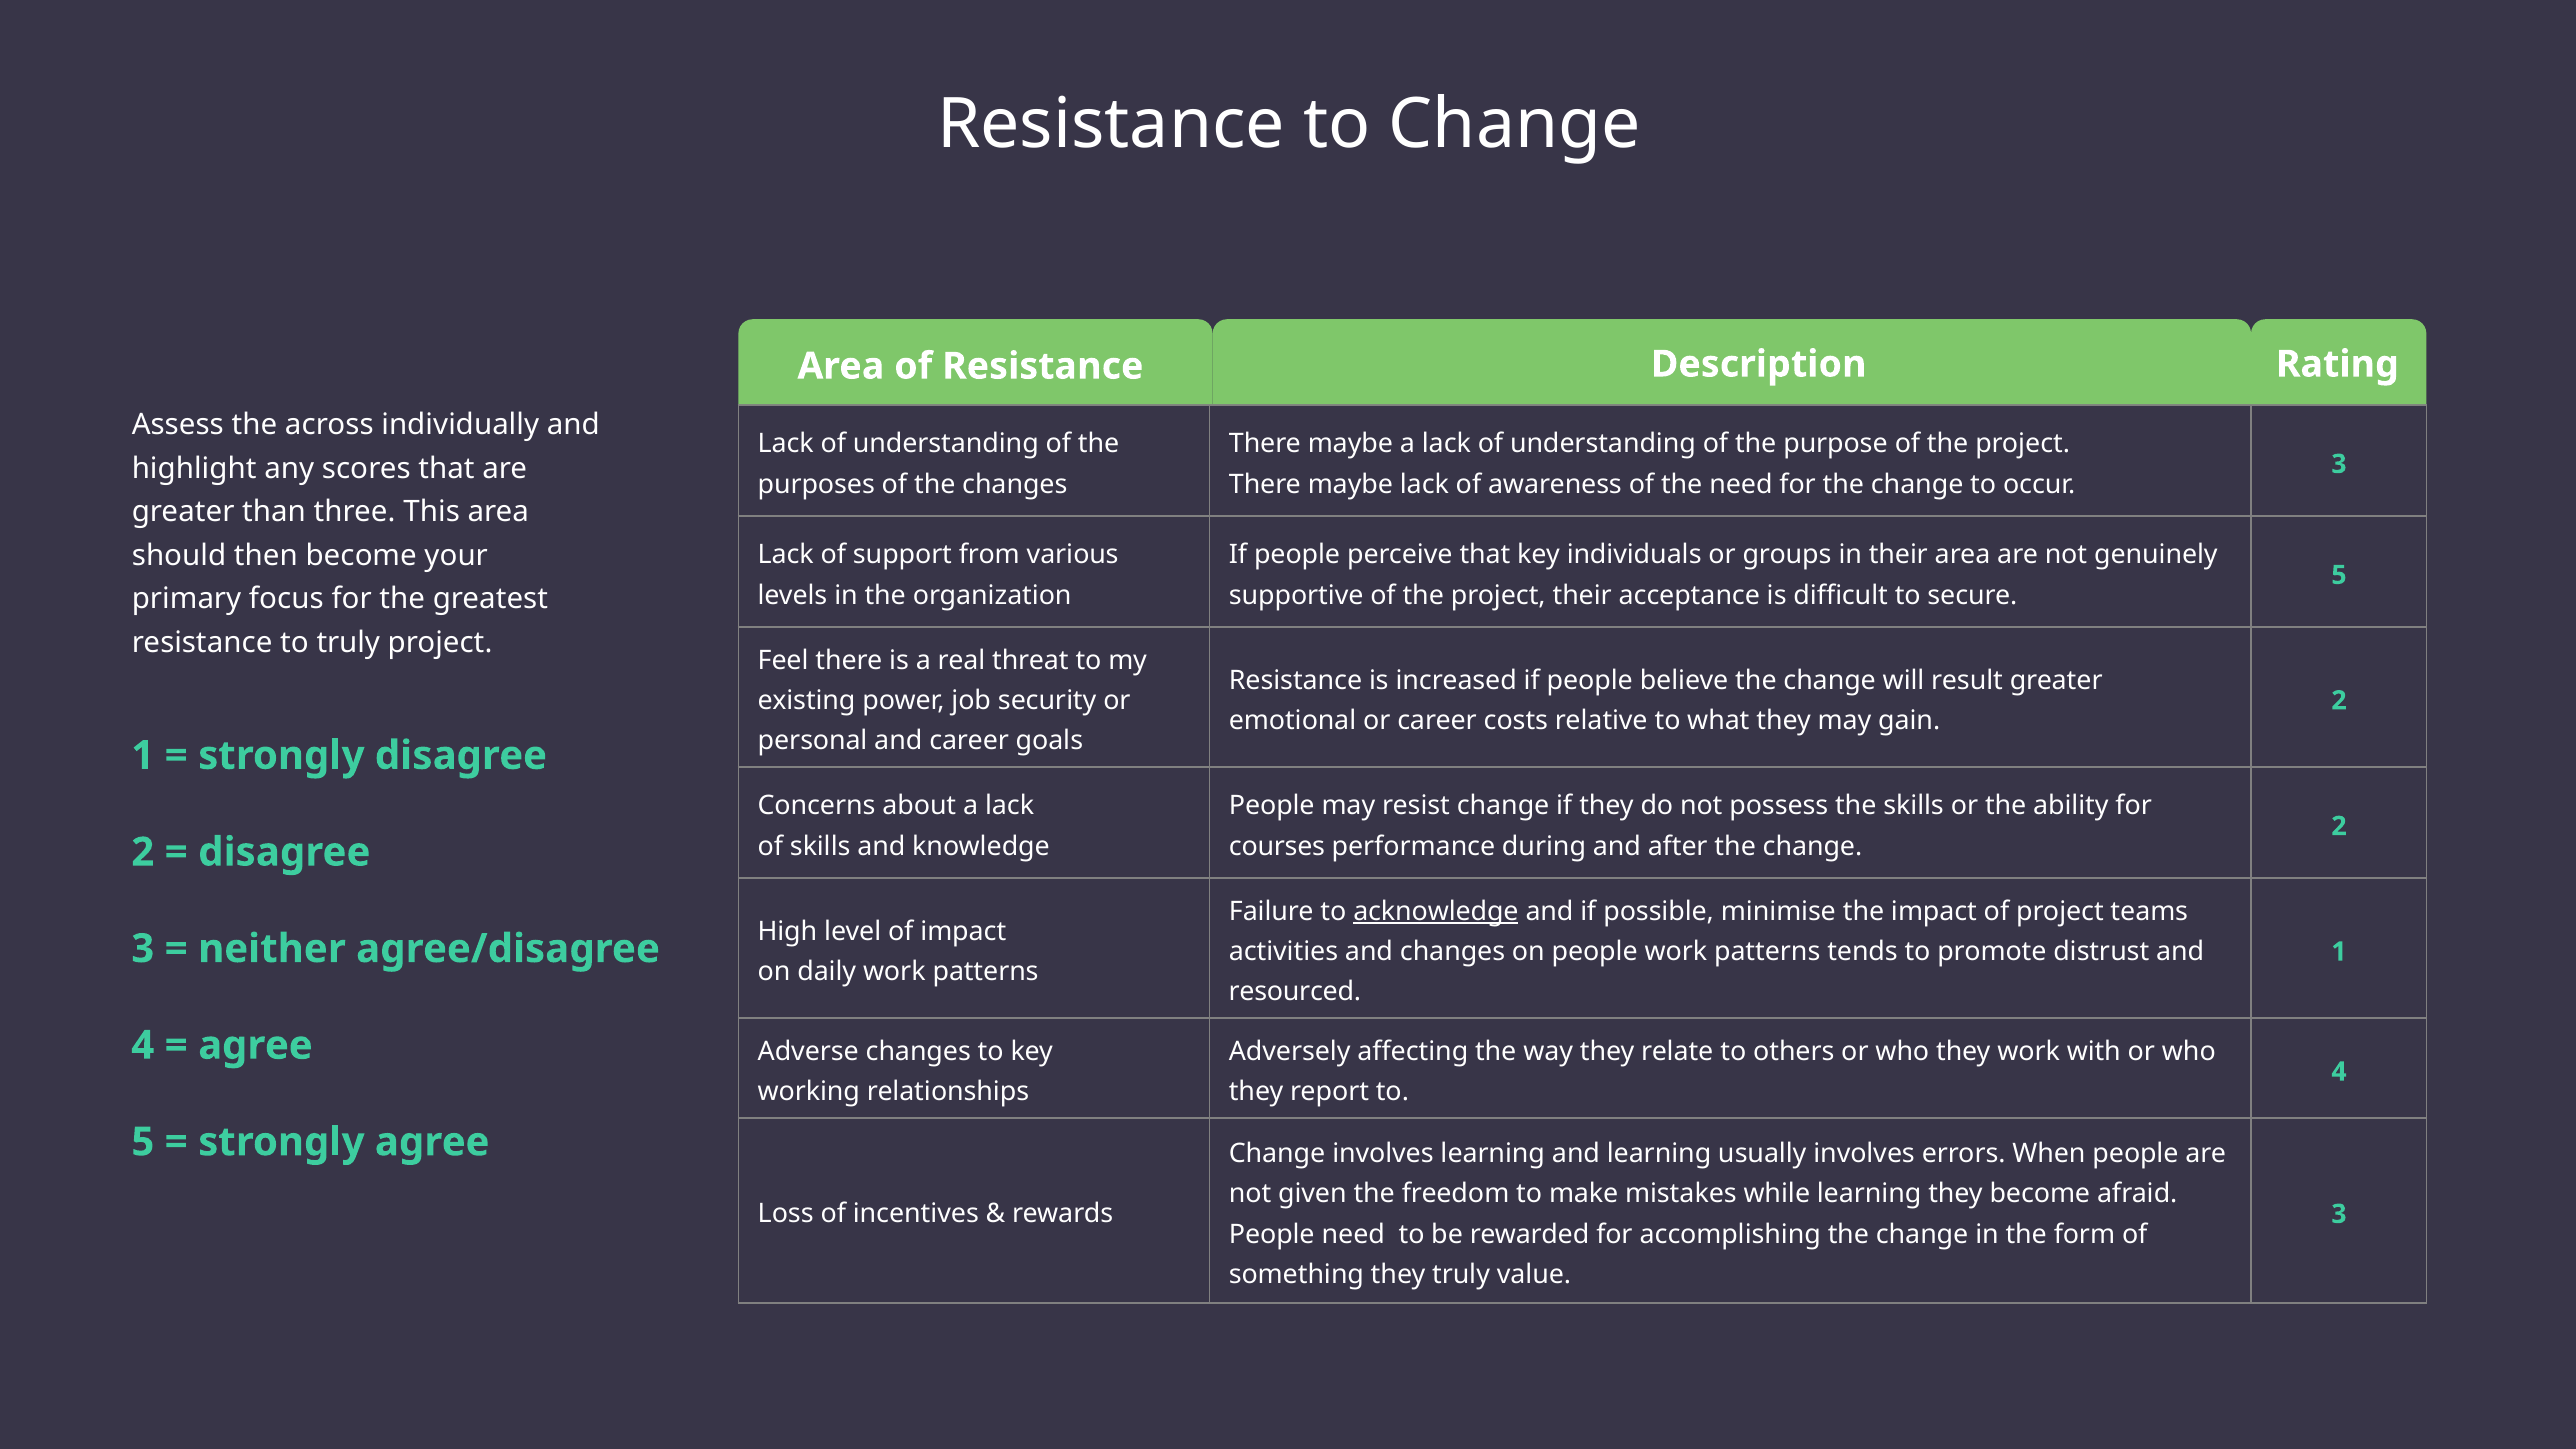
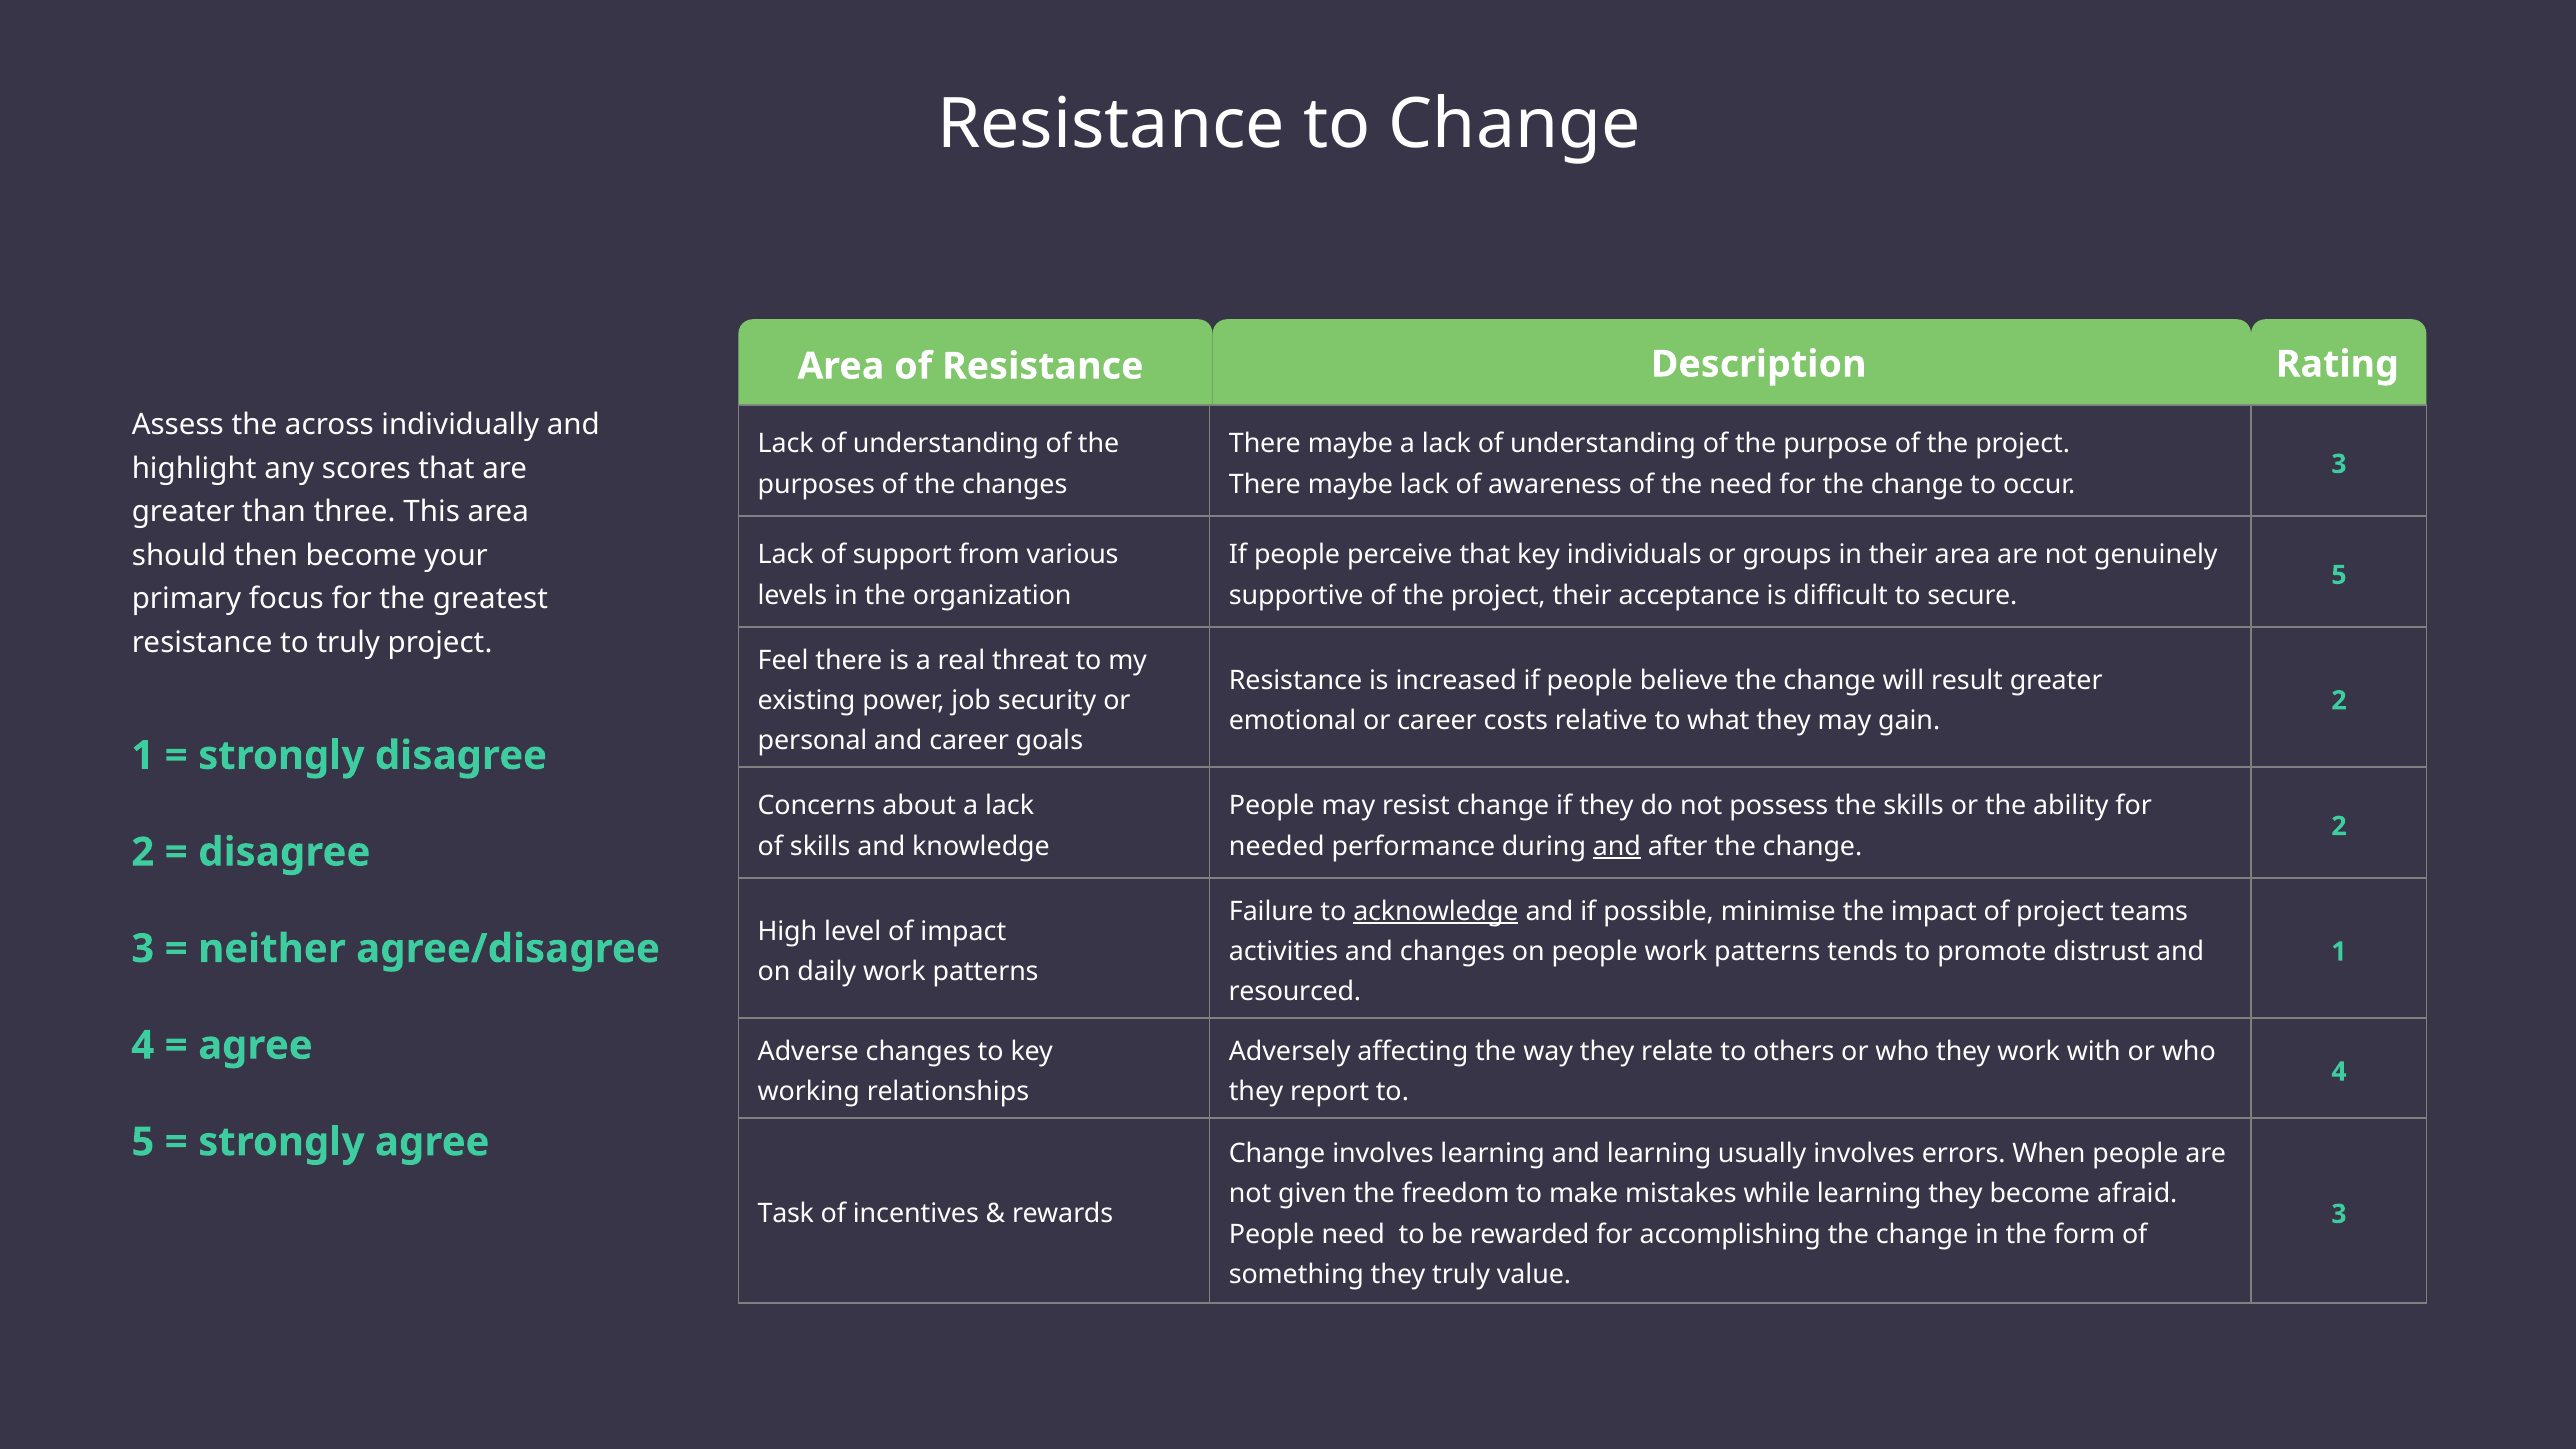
courses: courses -> needed (1277, 846)
and underline: none -> present (1617, 846)
Loss: Loss -> Task (786, 1214)
